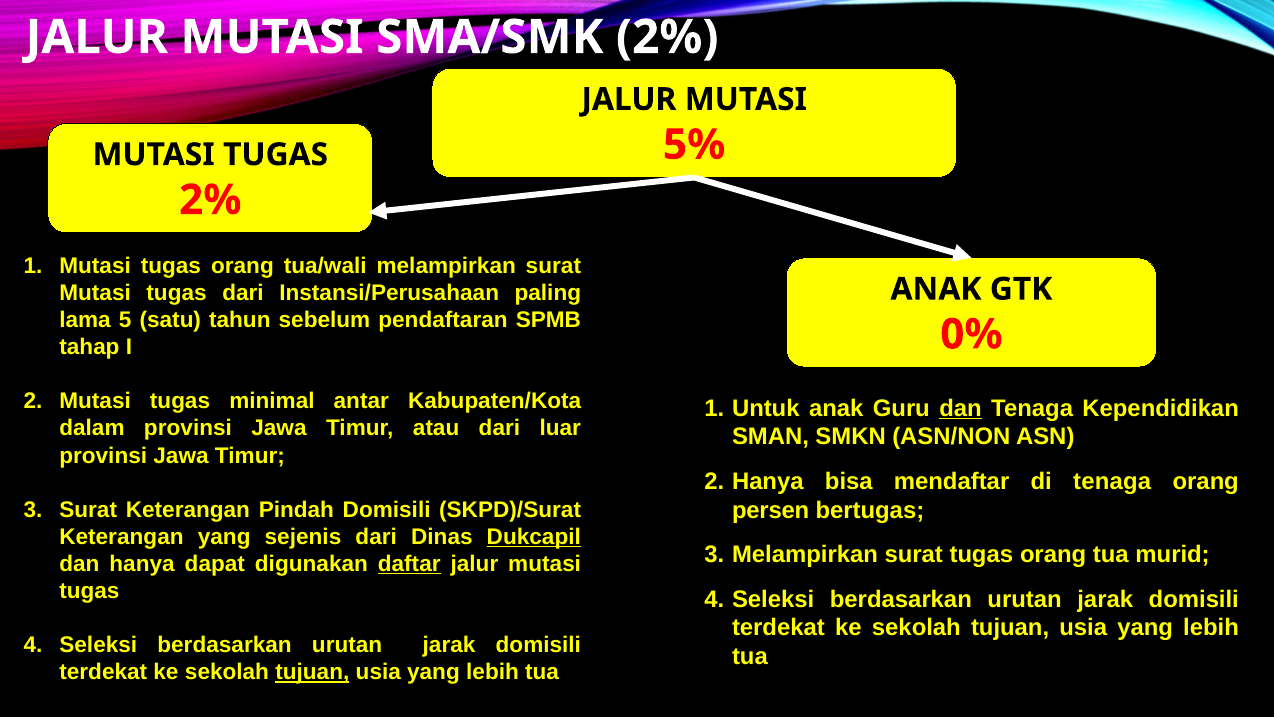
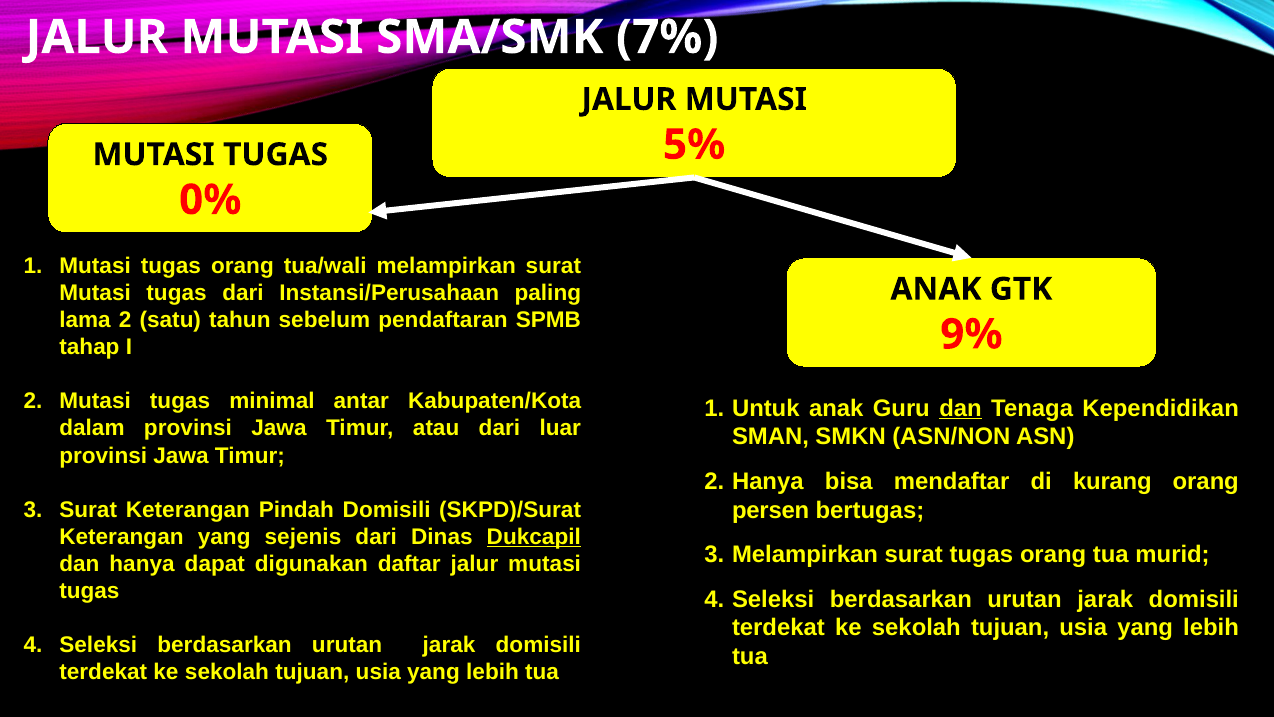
SMA/SMK 2%: 2% -> 7% (667, 37)
2%: 2% -> 0% (210, 200)
lama 5: 5 -> 2 (125, 320)
0%: 0% -> 9% (971, 334)
di tenaga: tenaga -> kurang (1112, 481)
daftar underline: present -> none (409, 564)
tujuan underline: present -> none (312, 672)
